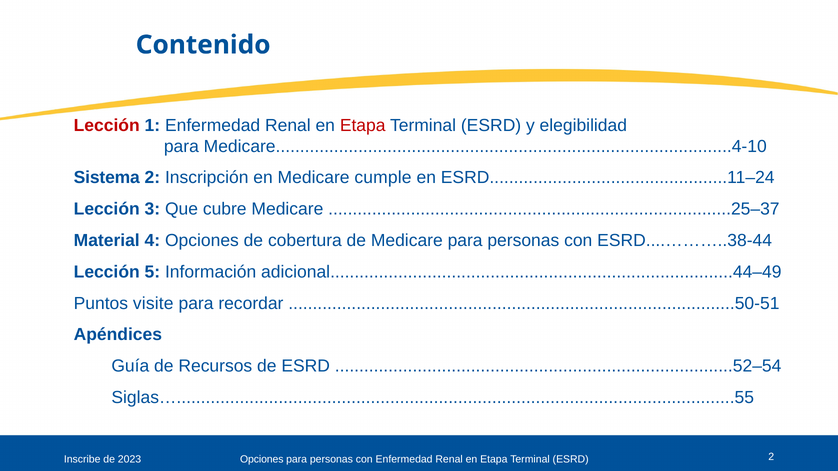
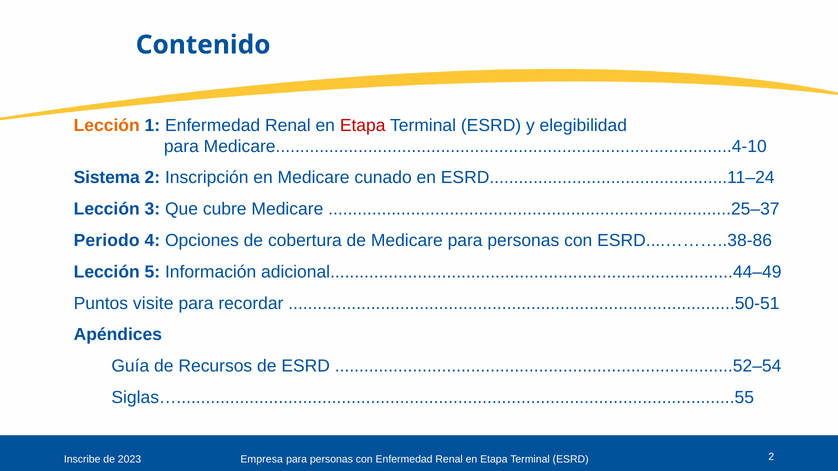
Lección colour: red -> orange (107, 125)
cumple: cumple -> cunado (383, 178)
Material: Material -> Periodo (107, 241)
ESRD....………..38-44: ESRD....………..38-44 -> ESRD....………..38-86 (685, 241)
2023 Opciones: Opciones -> Empresa (262, 460)
